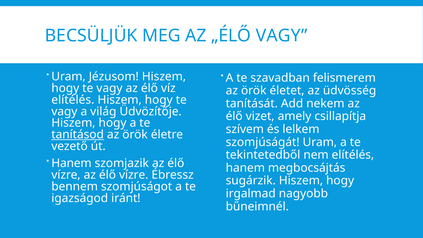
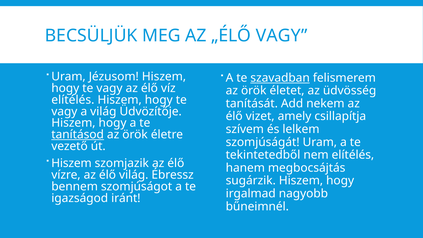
szavadban underline: none -> present (280, 78)
Hanem: Hanem -> Hiszem (71, 163)
vízre az élő vízre: vízre -> világ (134, 175)
